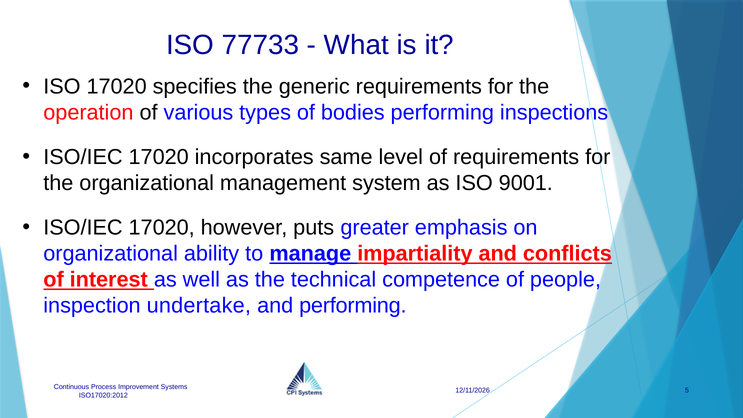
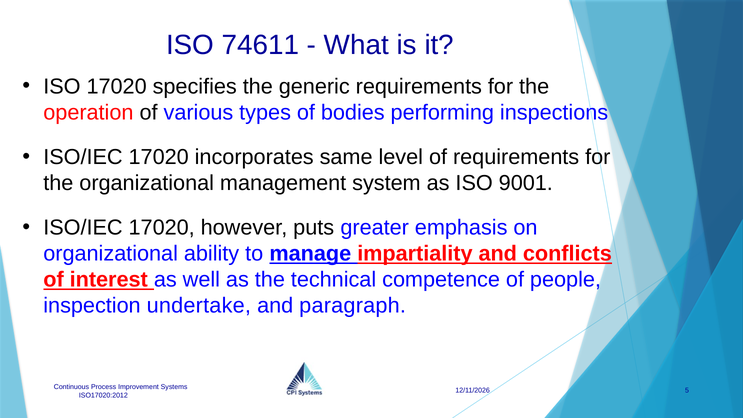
77733: 77733 -> 74611 (261, 45)
and performing: performing -> paragraph (353, 306)
